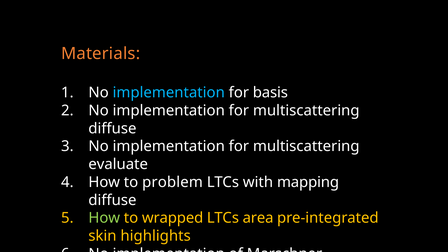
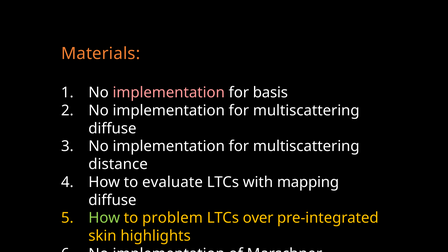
implementation colour: light blue -> pink (169, 93)
evaluate: evaluate -> distance (118, 164)
problem: problem -> evaluate (172, 182)
wrapped: wrapped -> problem (172, 218)
area: area -> over (258, 218)
